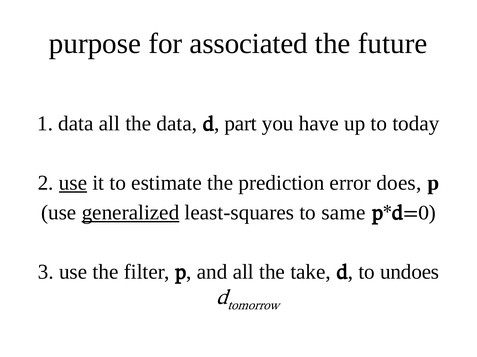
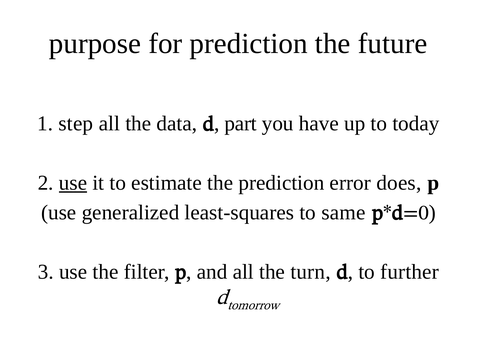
for associated: associated -> prediction (249, 44)
1 data: data -> step (76, 124)
generalized underline: present -> none (131, 213)
take: take -> turn (311, 272)
undoes: undoes -> further (409, 272)
